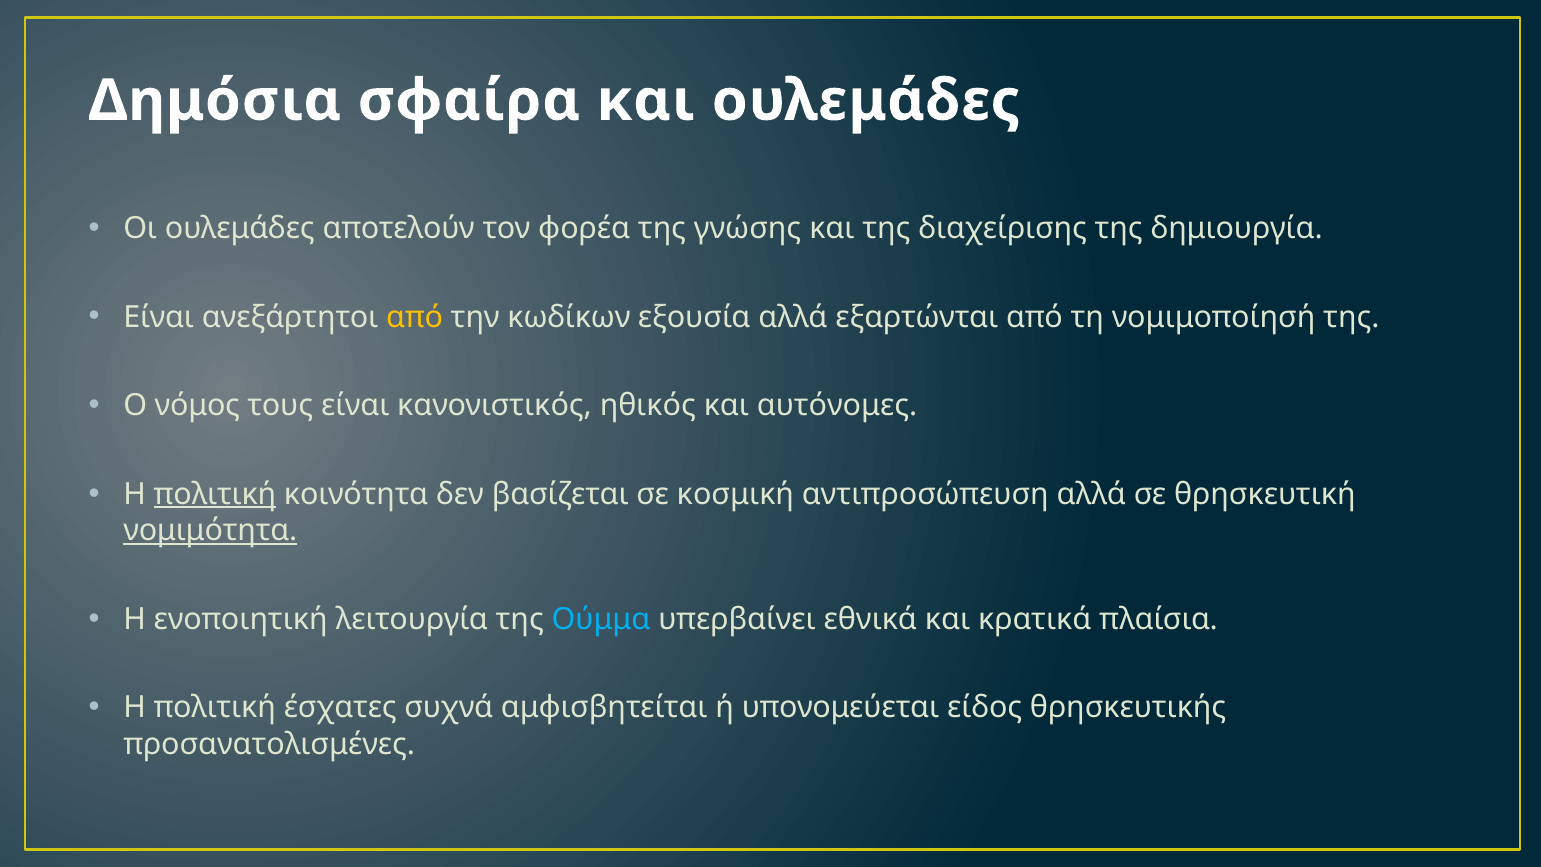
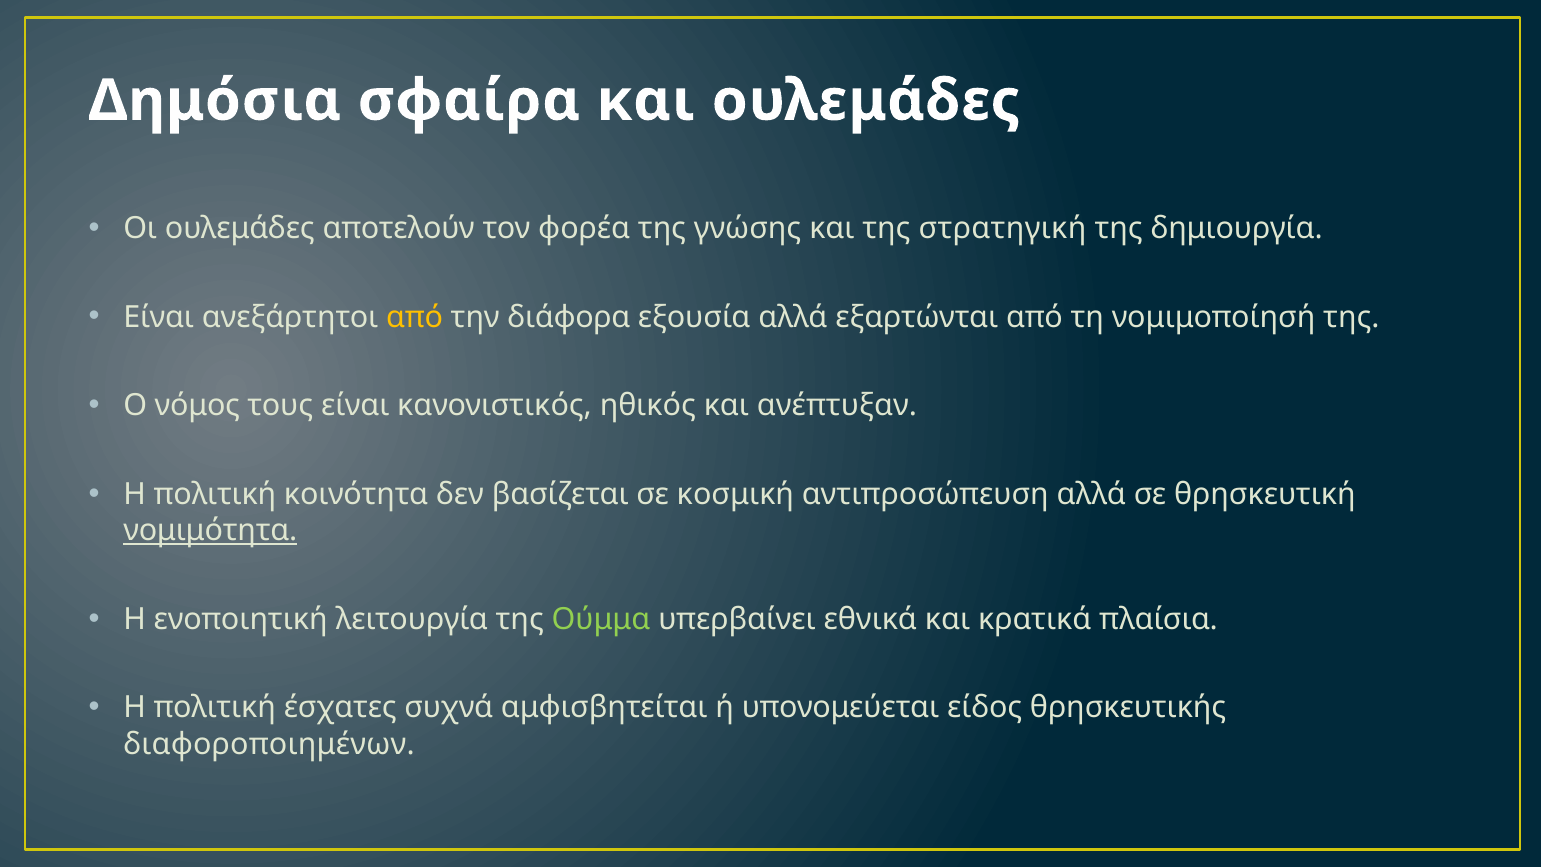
διαχείρισης: διαχείρισης -> στρατηγική (1002, 228)
κωδίκων: κωδίκων -> διάφορα (569, 317)
αυτόνομες: αυτόνομες -> ανέπτυξαν (837, 406)
πολιτική underline: present -> none (215, 494)
Ούμμα colour: light blue -> light green (601, 619)
προσανατολισμένες: προσανατολισμένες -> διαφοροποιημένων (269, 744)
